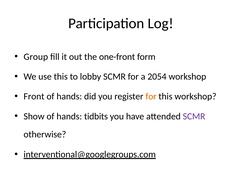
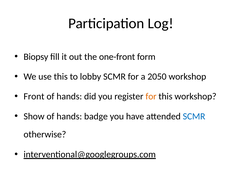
Group: Group -> Biopsy (36, 57)
2054: 2054 -> 2050 (157, 76)
tidbits: tidbits -> badge (96, 116)
SCMR colour: purple -> blue (194, 116)
